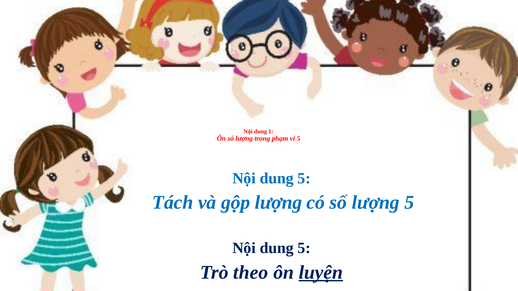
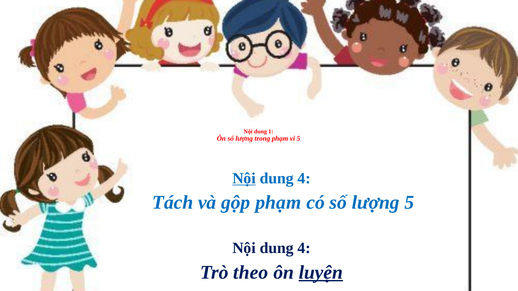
Nội underline: none -> present (244, 179)
5: 5 -> 4 (304, 179)
gộp lượng: lượng -> phạm (278, 203)
5: 5 -> 4 (304, 248)
